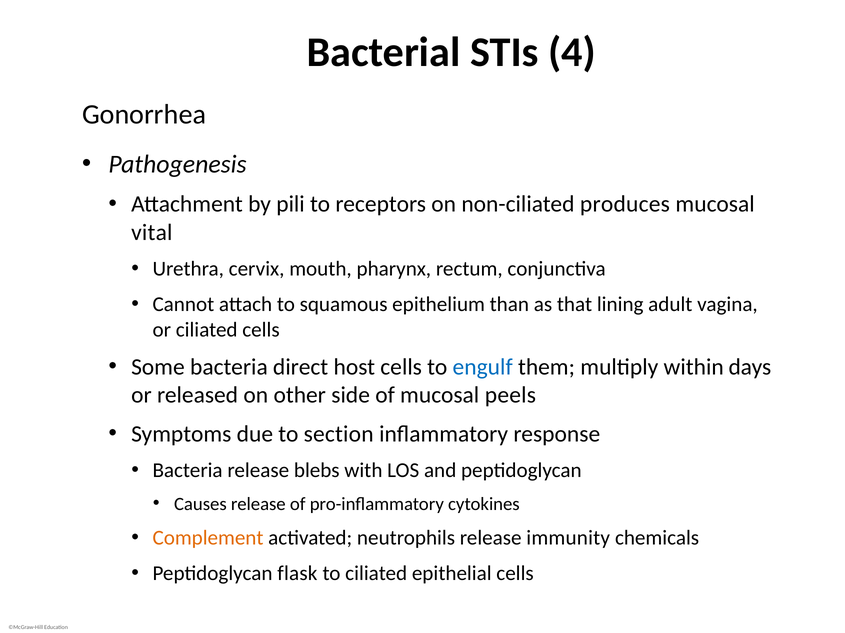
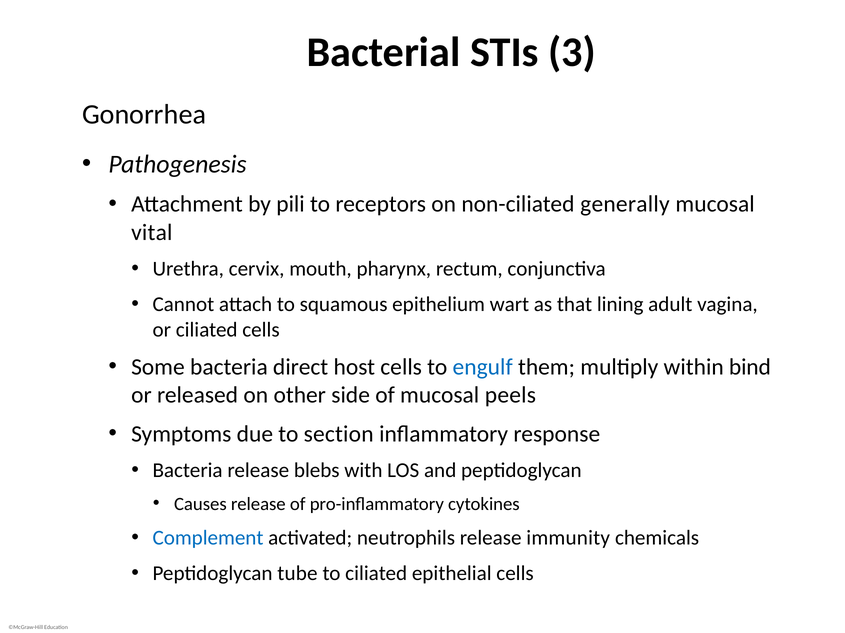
4: 4 -> 3 (572, 52)
produces: produces -> generally (625, 204)
than: than -> wart (509, 305)
days: days -> bind (750, 367)
Complement colour: orange -> blue (208, 539)
flask: flask -> tube (297, 574)
